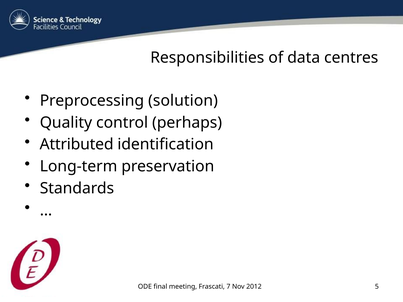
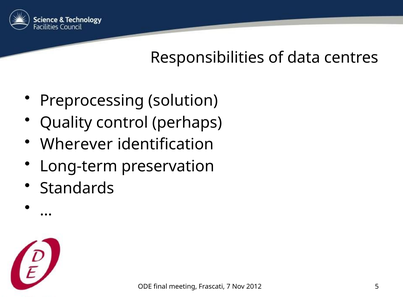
Attributed: Attributed -> Wherever (76, 145)
